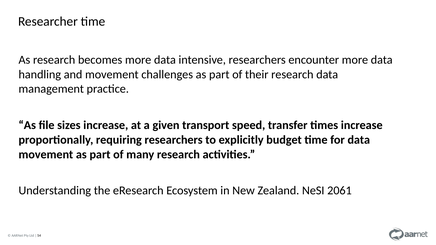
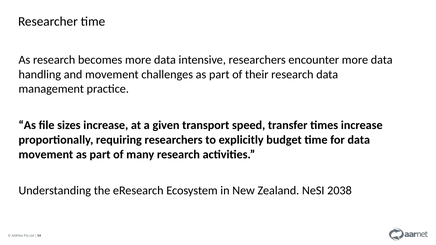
2061: 2061 -> 2038 (339, 191)
